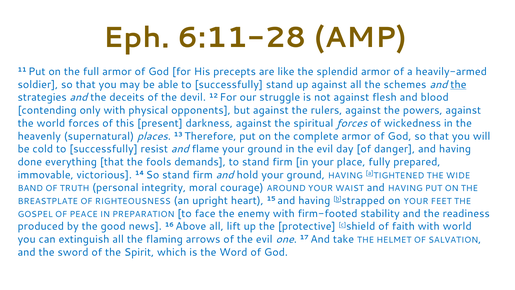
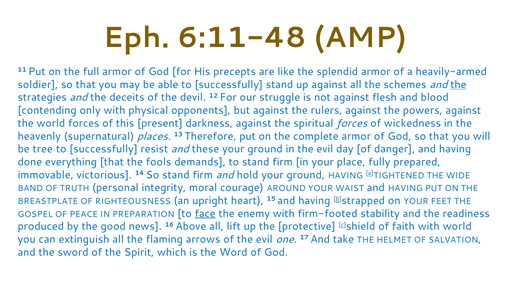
6:11-28: 6:11-28 -> 6:11-48 (242, 37)
cold: cold -> tree (43, 149)
flame: flame -> these (205, 149)
face underline: none -> present (205, 213)
